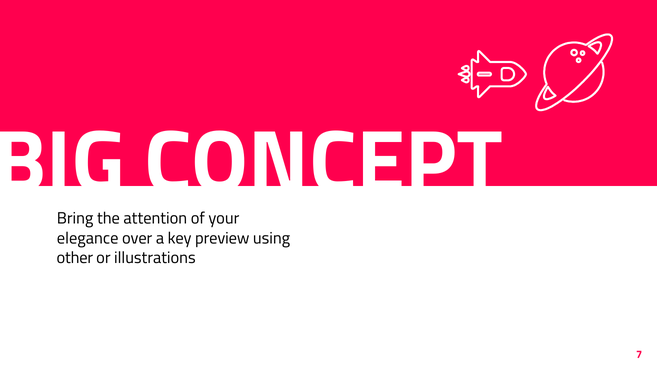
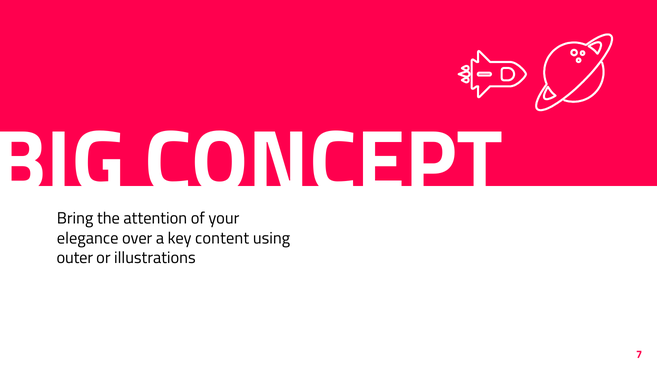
preview: preview -> content (222, 239)
other: other -> outer (75, 258)
